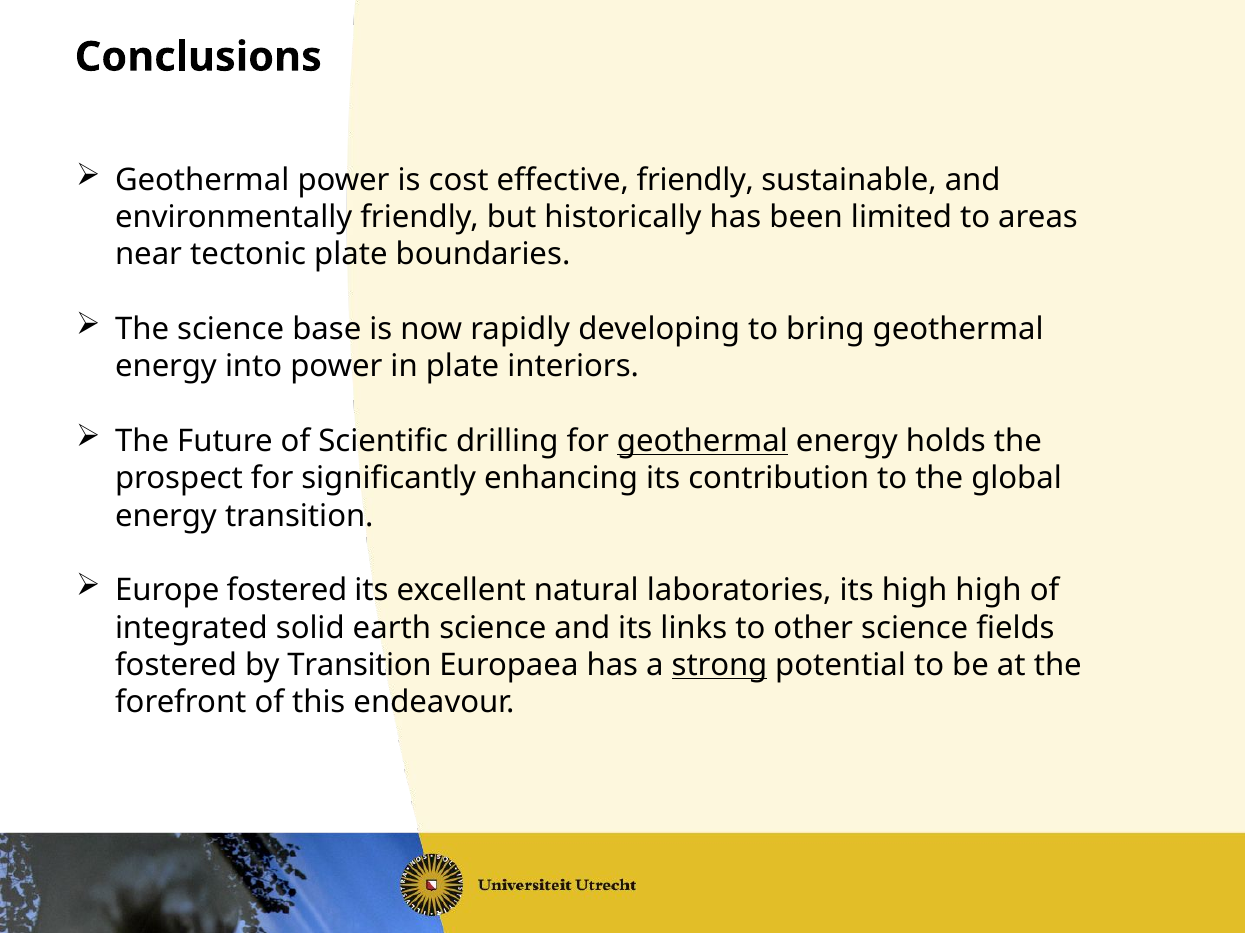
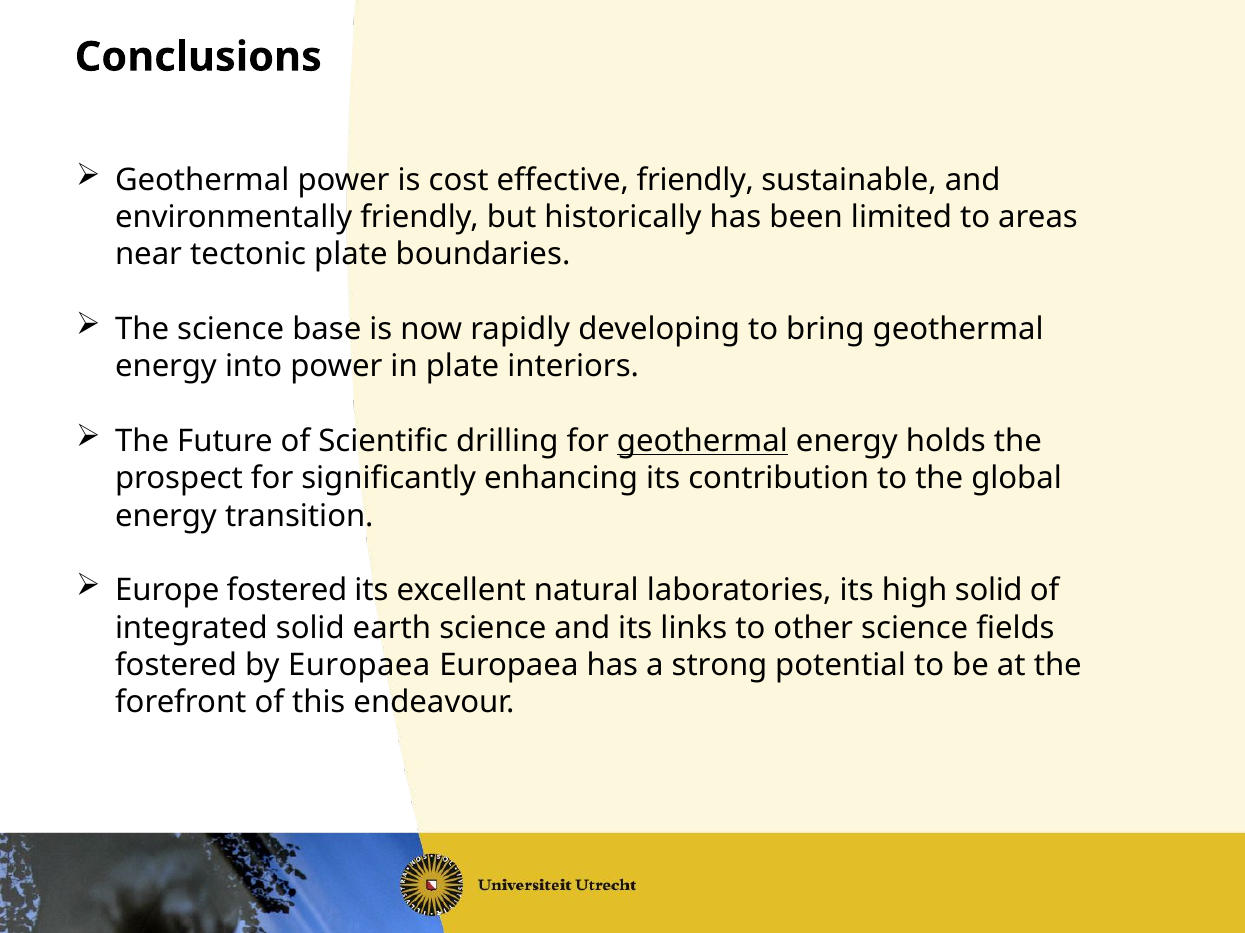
high high: high -> solid (989, 591)
by Transition: Transition -> Europaea (359, 666)
strong underline: present -> none (720, 666)
